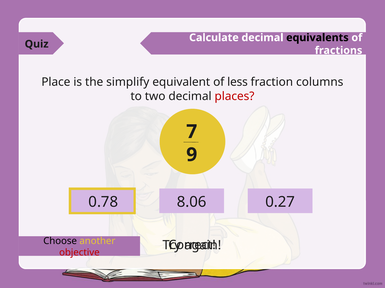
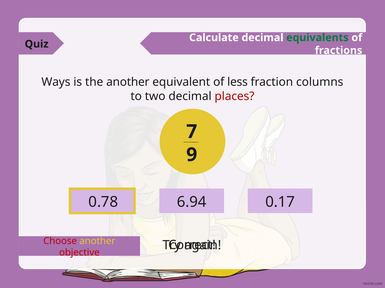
equivalents colour: black -> green (317, 38)
Place: Place -> Ways (56, 82)
the simplify: simplify -> another (128, 82)
0.27: 0.27 -> 0.17 (280, 202)
8.06: 8.06 -> 6.94 (192, 202)
Choose colour: black -> red (60, 242)
